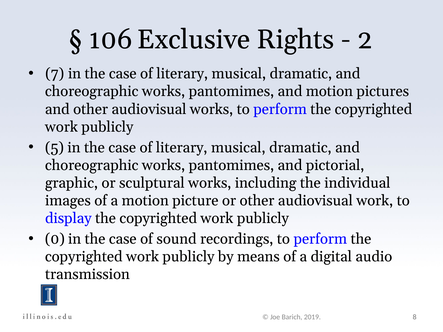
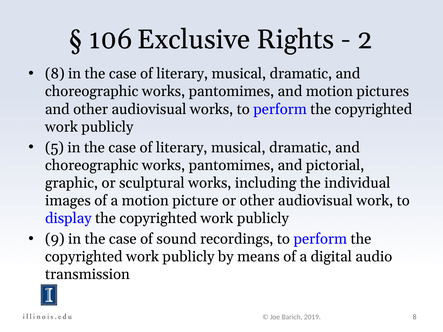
7: 7 -> 8 (55, 74)
0: 0 -> 9 (55, 239)
